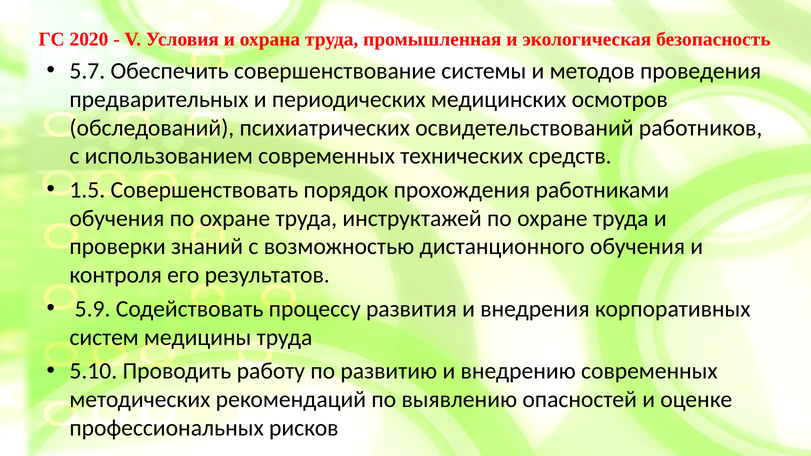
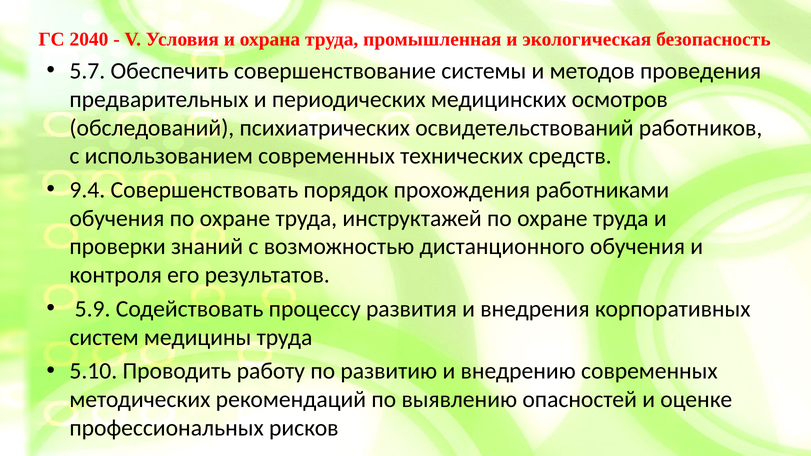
2020: 2020 -> 2040 (89, 39)
1.5: 1.5 -> 9.4 (87, 190)
